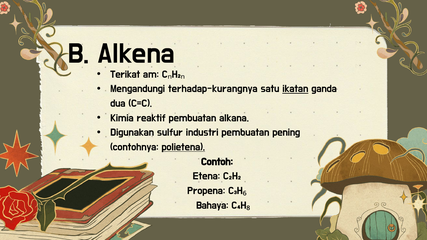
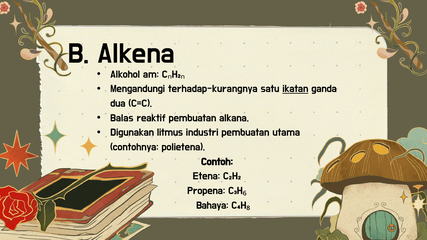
Terikat: Terikat -> Alkohol (125, 74)
Kimia: Kimia -> Balas (122, 118)
sulfur: sulfur -> litmus (170, 133)
pening: pening -> utama (286, 133)
polietena underline: present -> none (183, 147)
